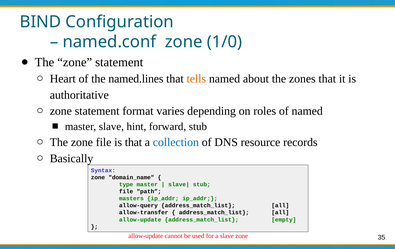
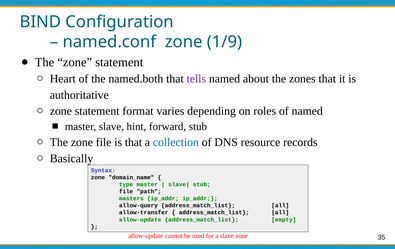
1/0: 1/0 -> 1/9 (225, 42)
named.lines: named.lines -> named.both (136, 79)
tells colour: orange -> purple (196, 79)
